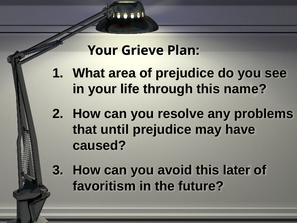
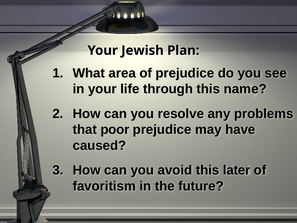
Grieve: Grieve -> Jewish (143, 50)
until: until -> poor (115, 129)
